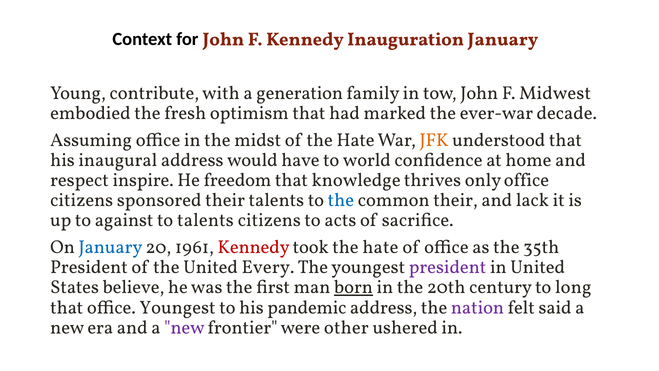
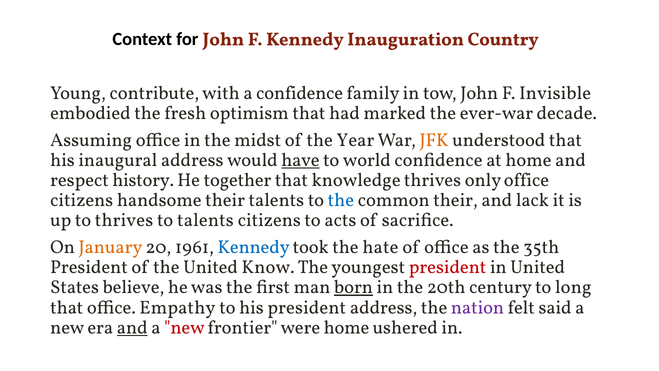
Inauguration January: January -> Country (503, 39)
a generation: generation -> confidence (300, 93)
Midwest: Midwest -> Invisible (555, 93)
of the Hate: Hate -> Year (355, 140)
have underline: none -> present (300, 160)
inspire: inspire -> history (143, 180)
freedom: freedom -> together (238, 180)
sponsored: sponsored -> handsome (159, 200)
to against: against -> thrives (124, 220)
January colour: blue -> orange (110, 247)
Kennedy colour: red -> blue (254, 247)
Every: Every -> Know (268, 267)
president colour: purple -> red (448, 267)
office Youngest: Youngest -> Empathy (177, 307)
his pandemic: pandemic -> president (307, 307)
and underline: none -> present (132, 327)
new colour: purple -> red (184, 327)
were other: other -> home (347, 327)
